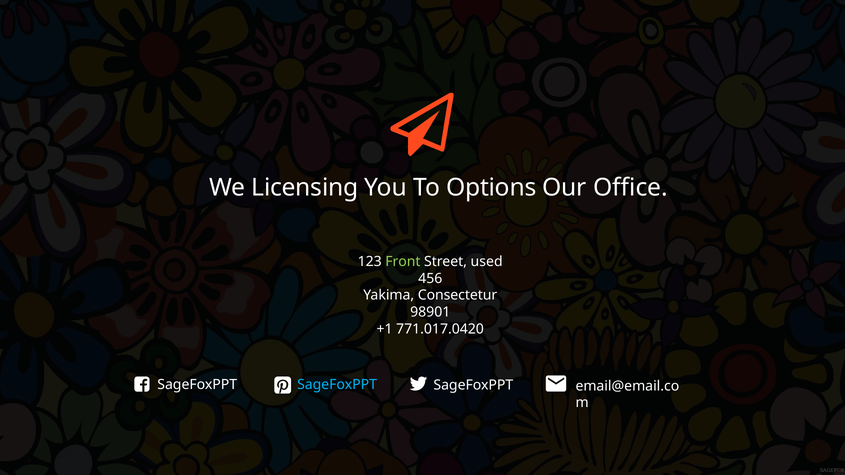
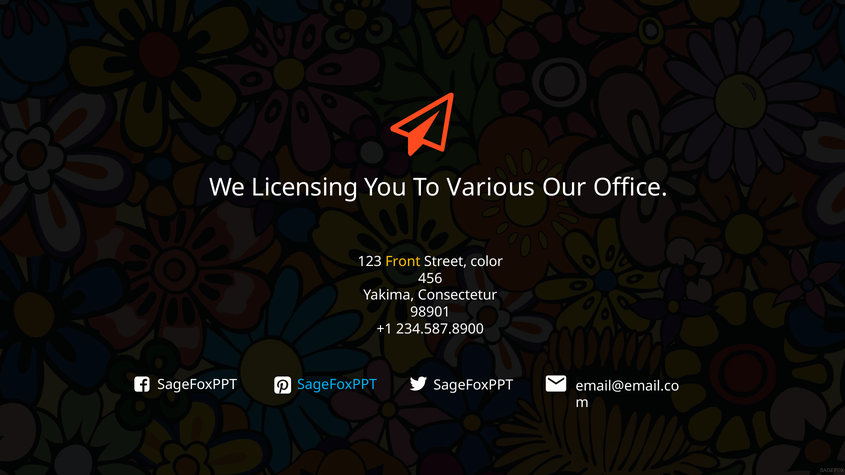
Options: Options -> Various (491, 188)
Front colour: light green -> yellow (403, 262)
used: used -> color (487, 262)
771.017.0420: 771.017.0420 -> 234.587.8900 (440, 329)
